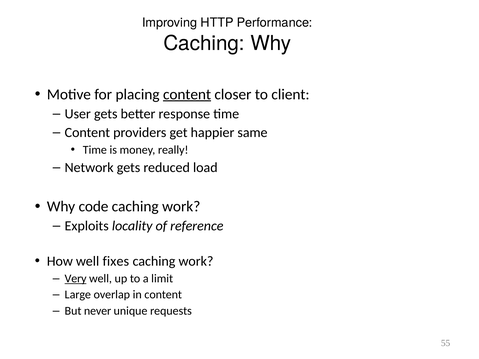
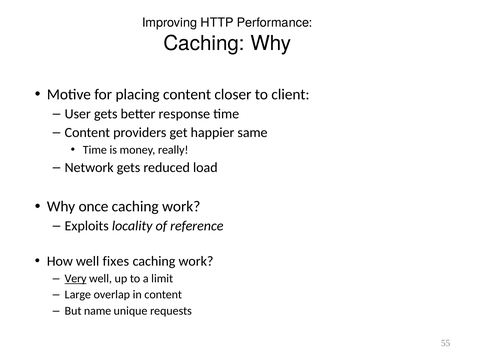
content underline: present -> none (187, 94)
code: code -> once (94, 207)
never: never -> name (98, 311)
